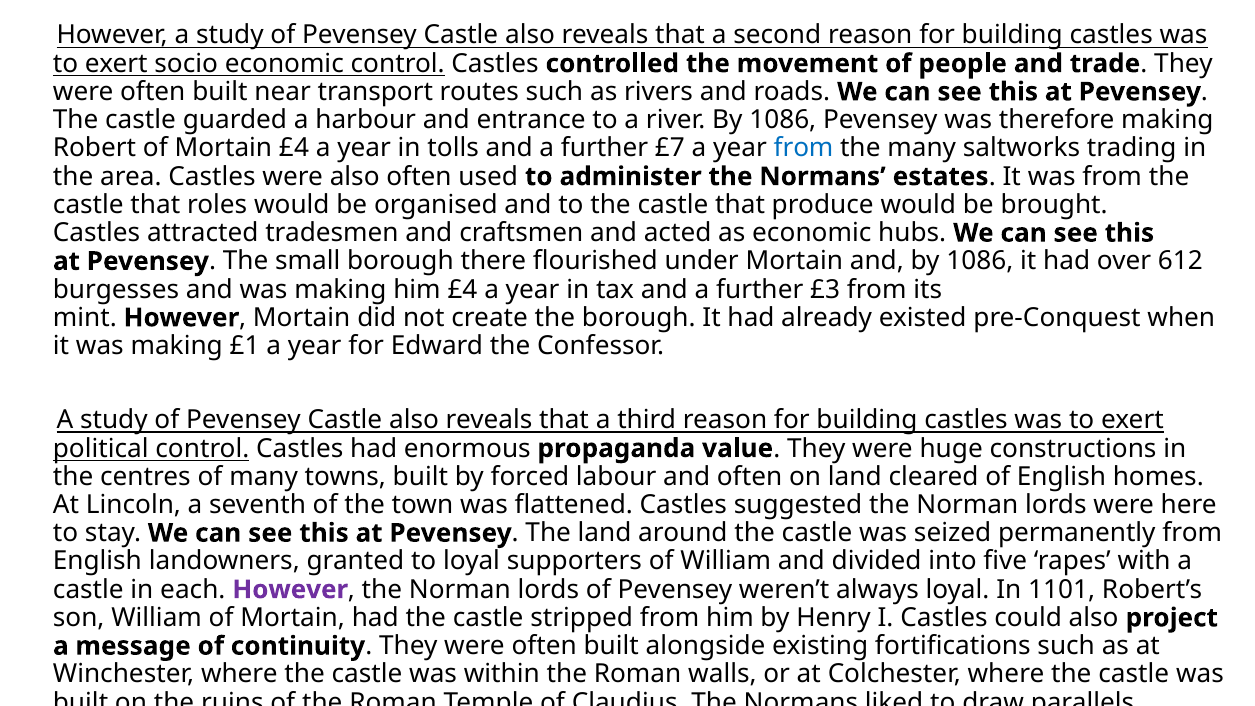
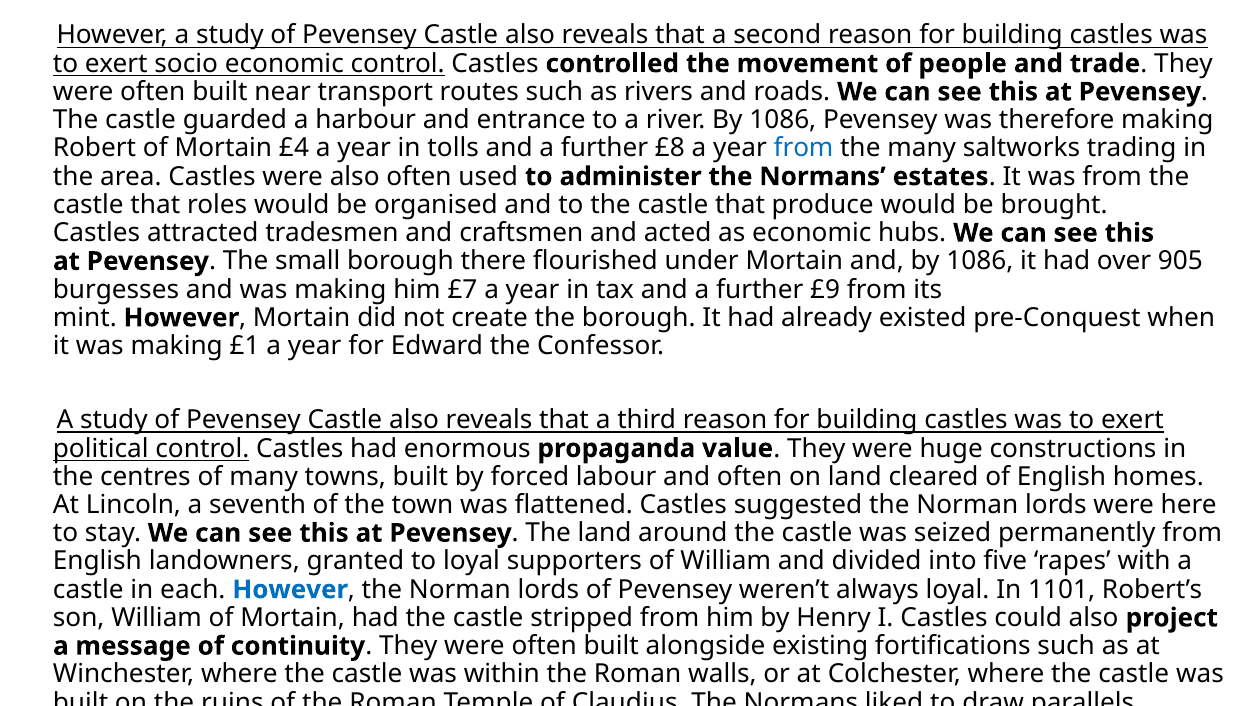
£7: £7 -> £8 (670, 148)
612: 612 -> 905 (1180, 261)
him £4: £4 -> £7 (462, 289)
£3: £3 -> £9 (825, 289)
However colour: purple -> blue (290, 590)
